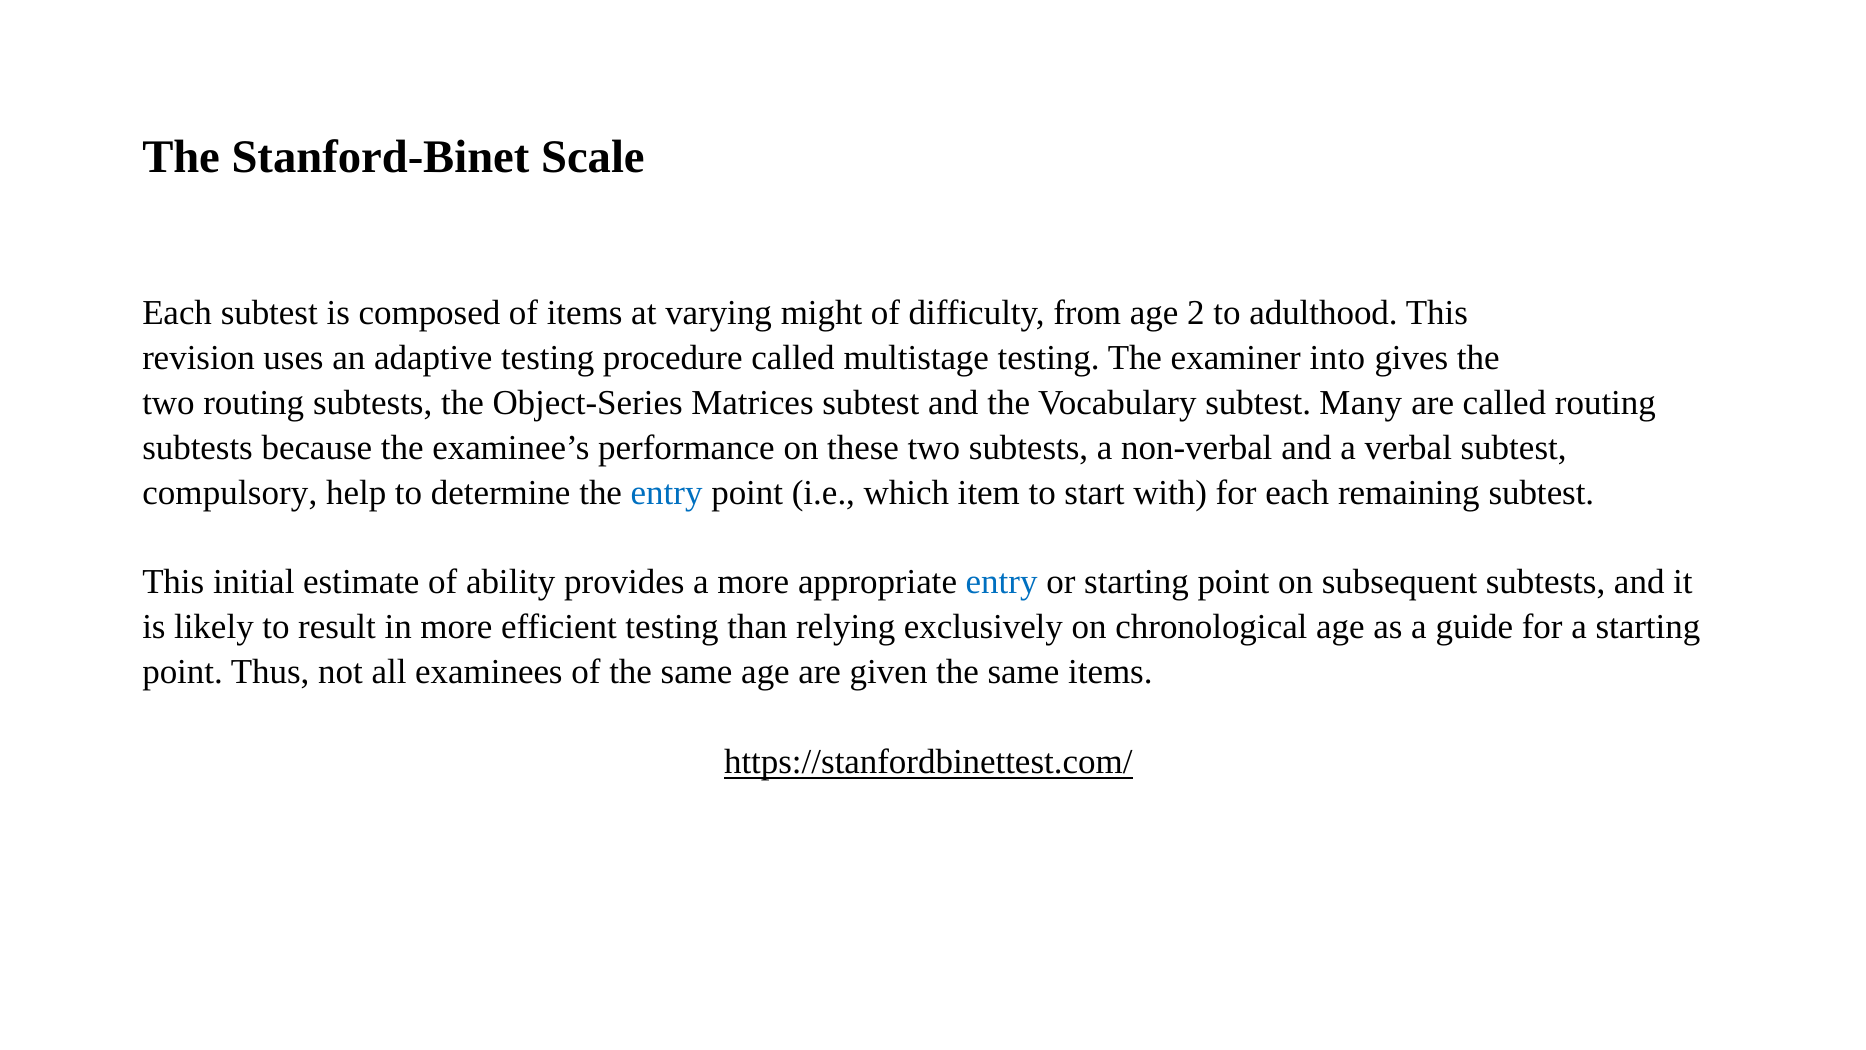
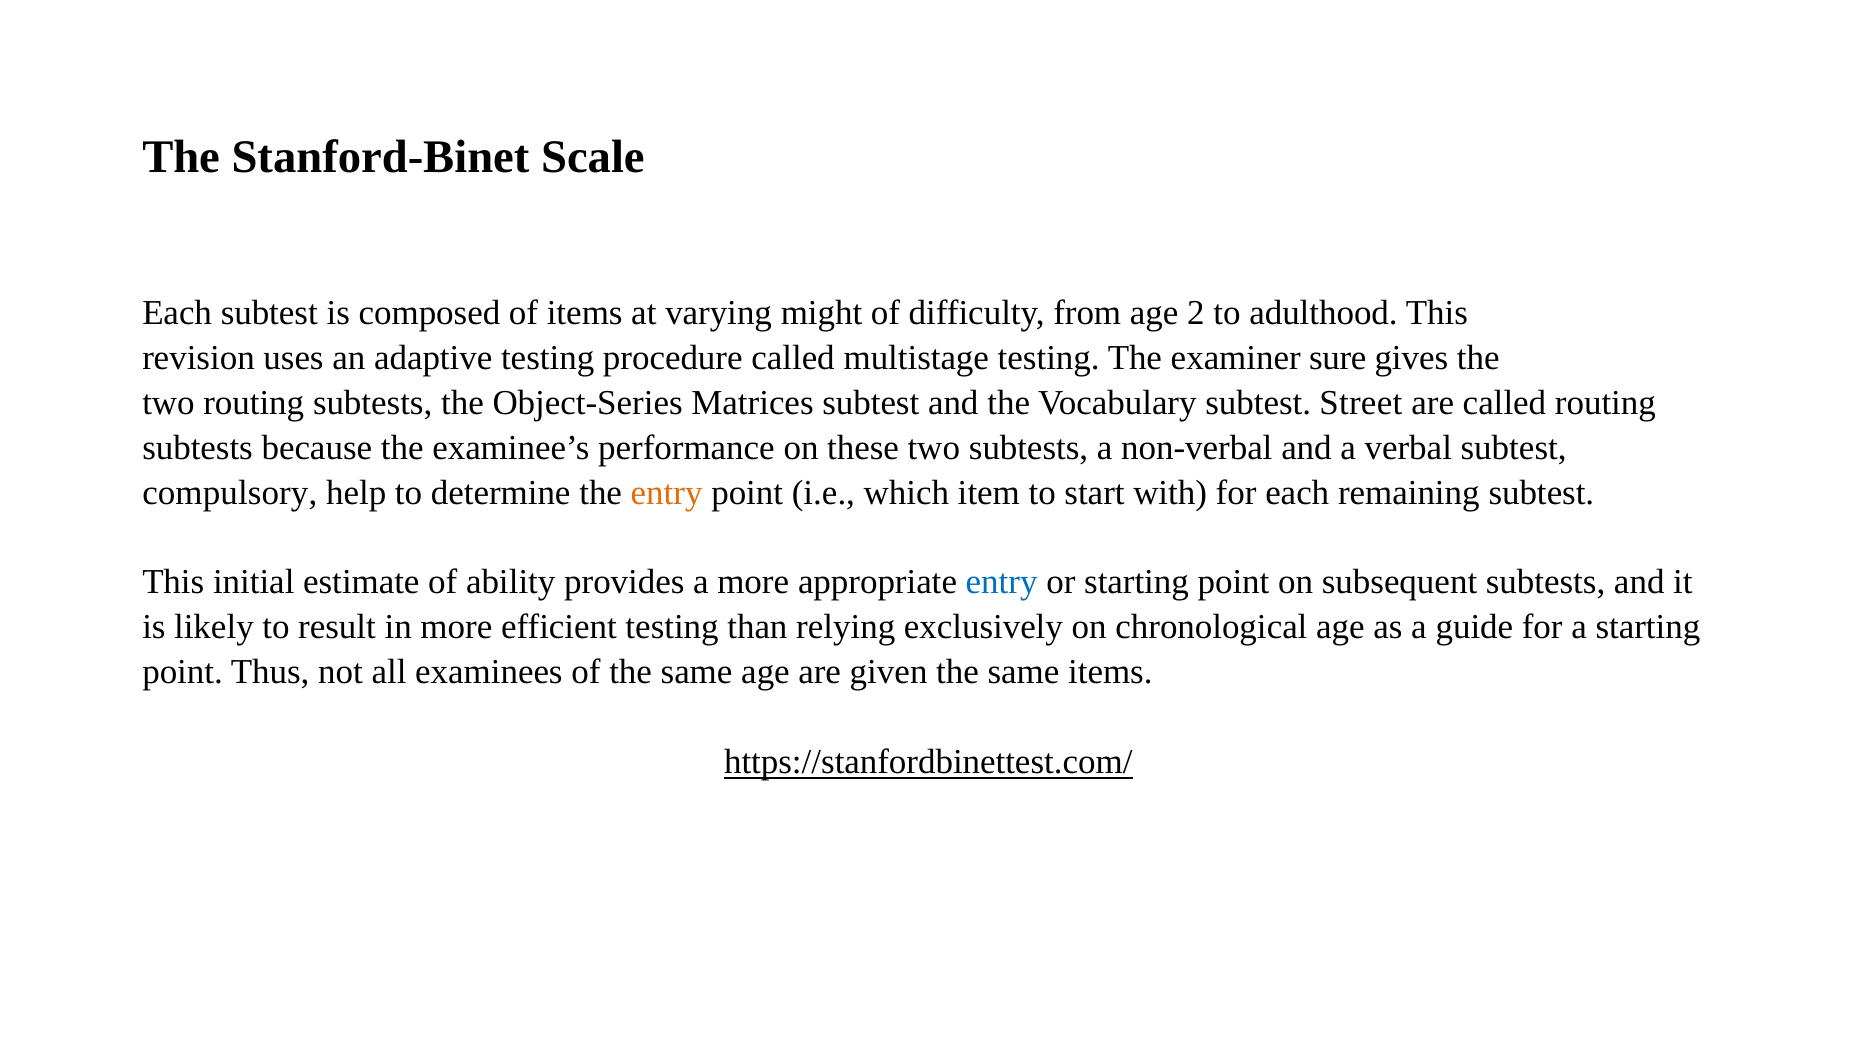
into: into -> sure (1338, 358)
Many: Many -> Street (1361, 403)
entry colour: blue -> orange (667, 492)
